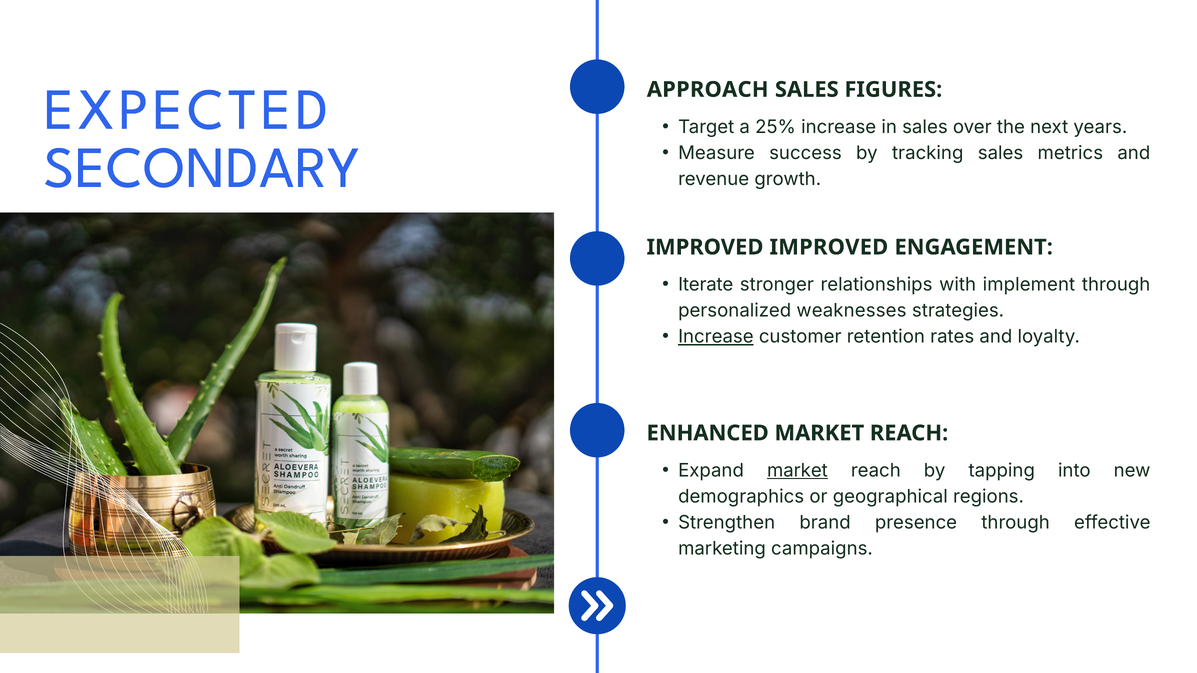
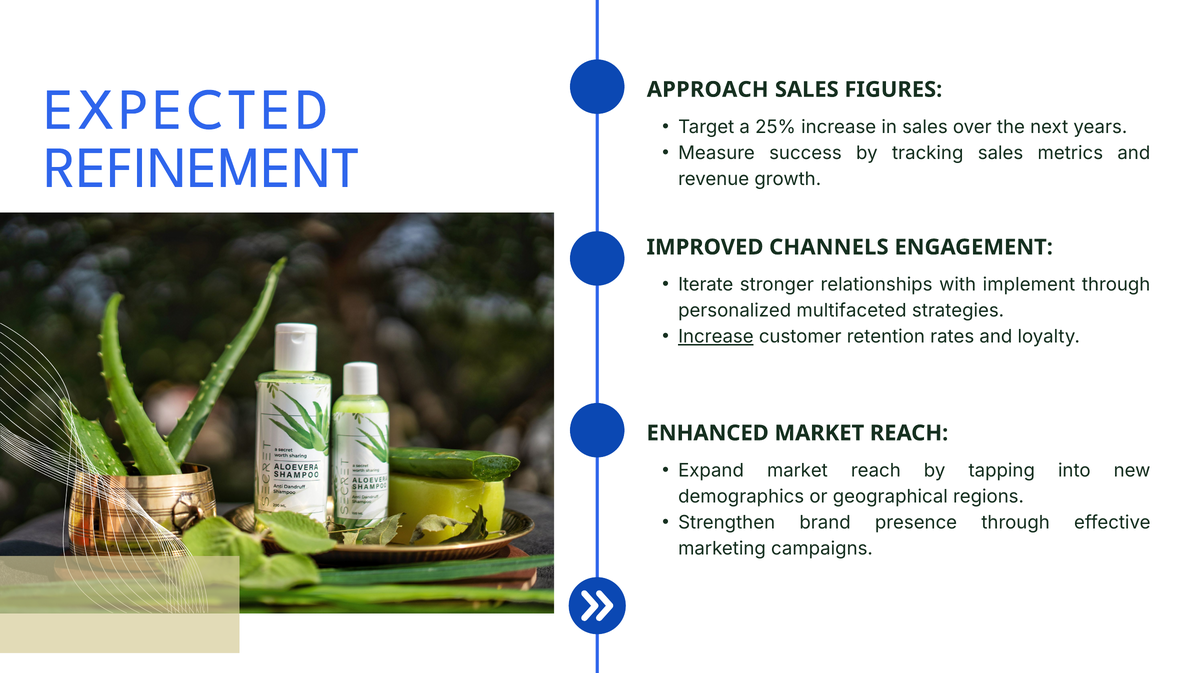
SECONDARY: SECONDARY -> REFINEMENT (202, 168)
IMPROVED IMPROVED: IMPROVED -> CHANNELS (829, 247)
weaknesses: weaknesses -> multifaceted (852, 311)
market underline: present -> none (797, 471)
